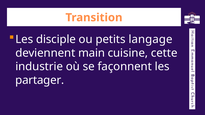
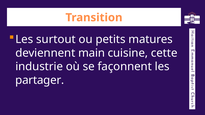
disciple: disciple -> surtout (56, 39)
langage: langage -> matures (151, 39)
